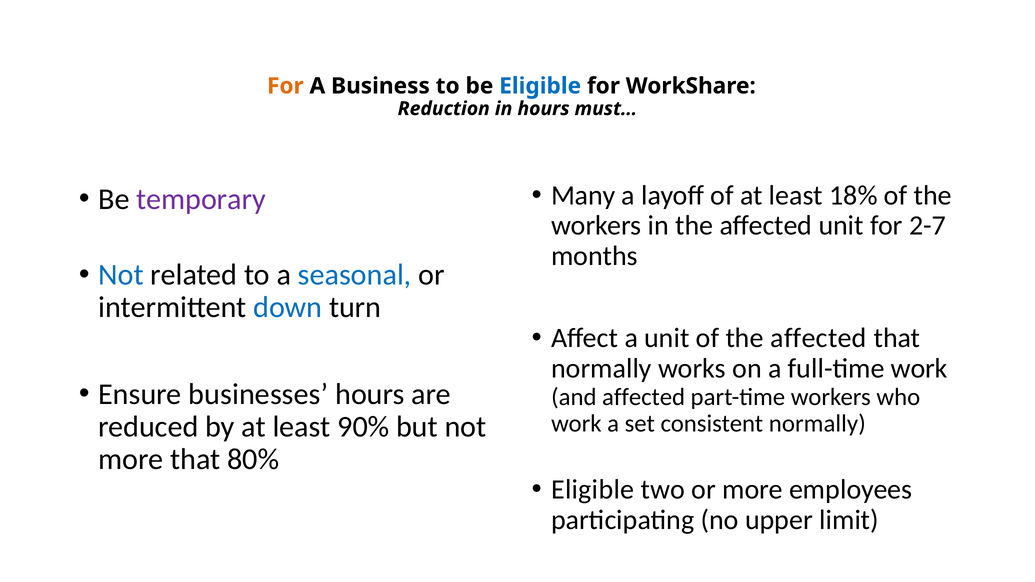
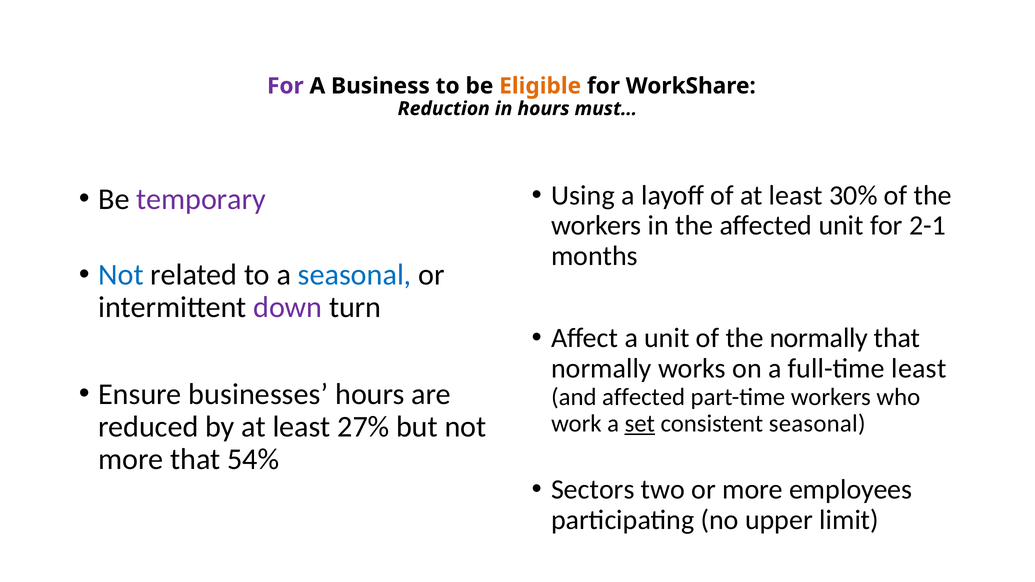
For colour: orange -> purple (285, 86)
Eligible colour: blue -> orange (540, 86)
Many: Many -> Using (583, 196)
18%: 18% -> 30% (853, 196)
2-7: 2-7 -> 2-1 (928, 226)
down colour: blue -> purple (288, 308)
of the affected: affected -> normally (819, 338)
full-time work: work -> least (919, 368)
set underline: none -> present (640, 424)
consistent normally: normally -> seasonal (817, 424)
90%: 90% -> 27% (363, 427)
80%: 80% -> 54% (253, 459)
Eligible: Eligible -> Sectors (593, 490)
